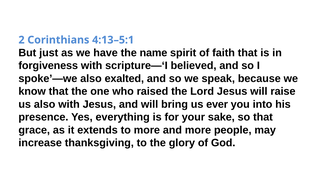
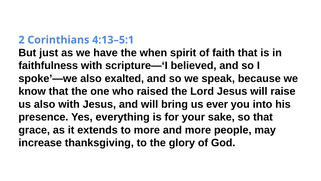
name: name -> when (153, 53)
forgiveness: forgiveness -> faithfulness (48, 66)
